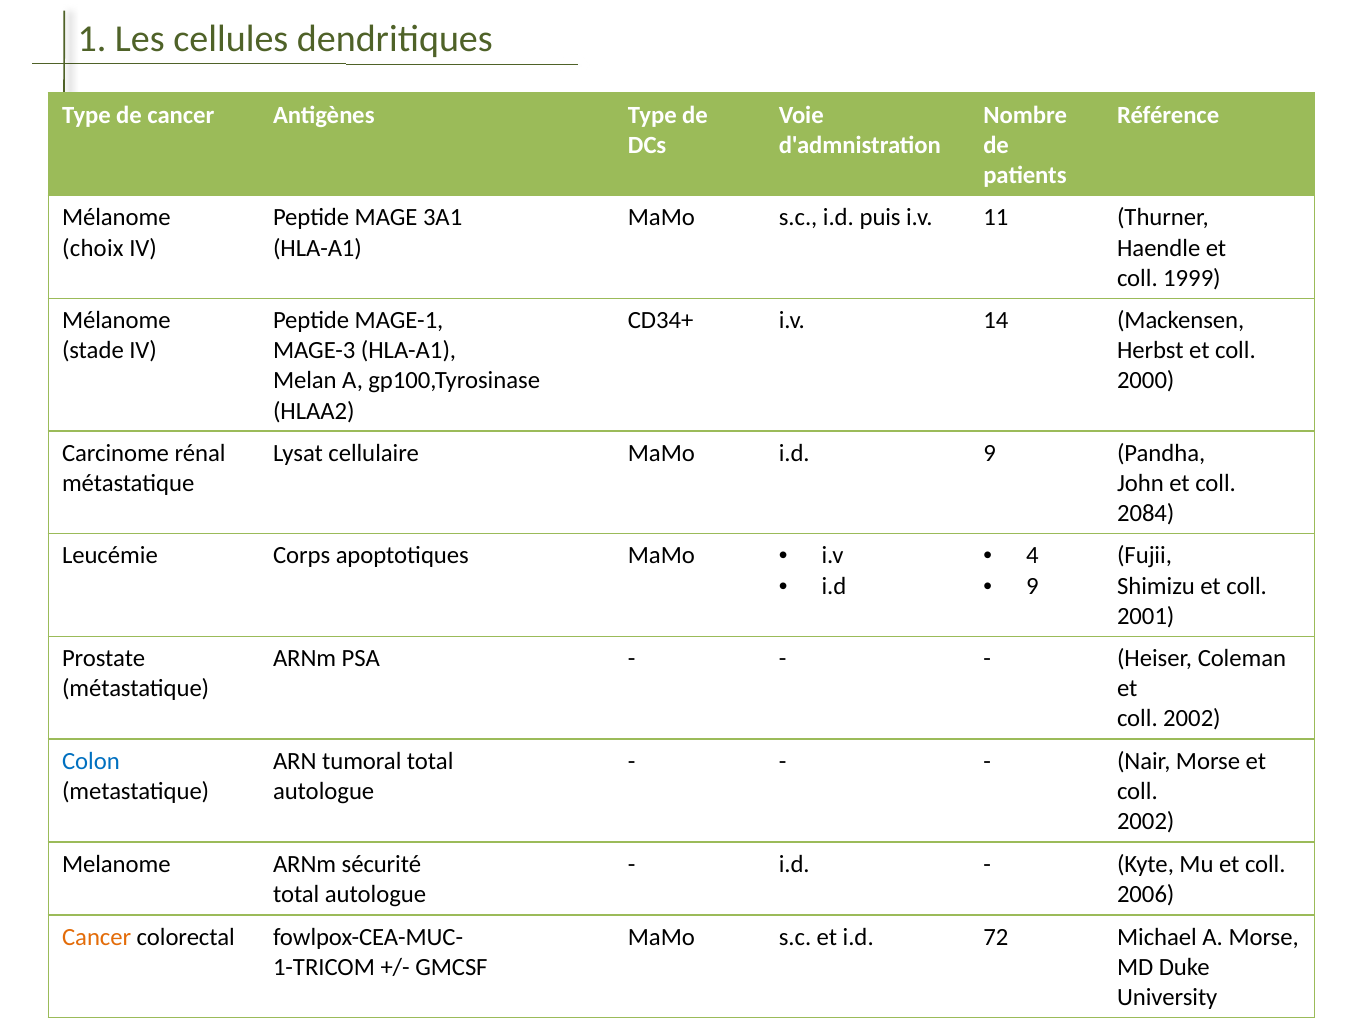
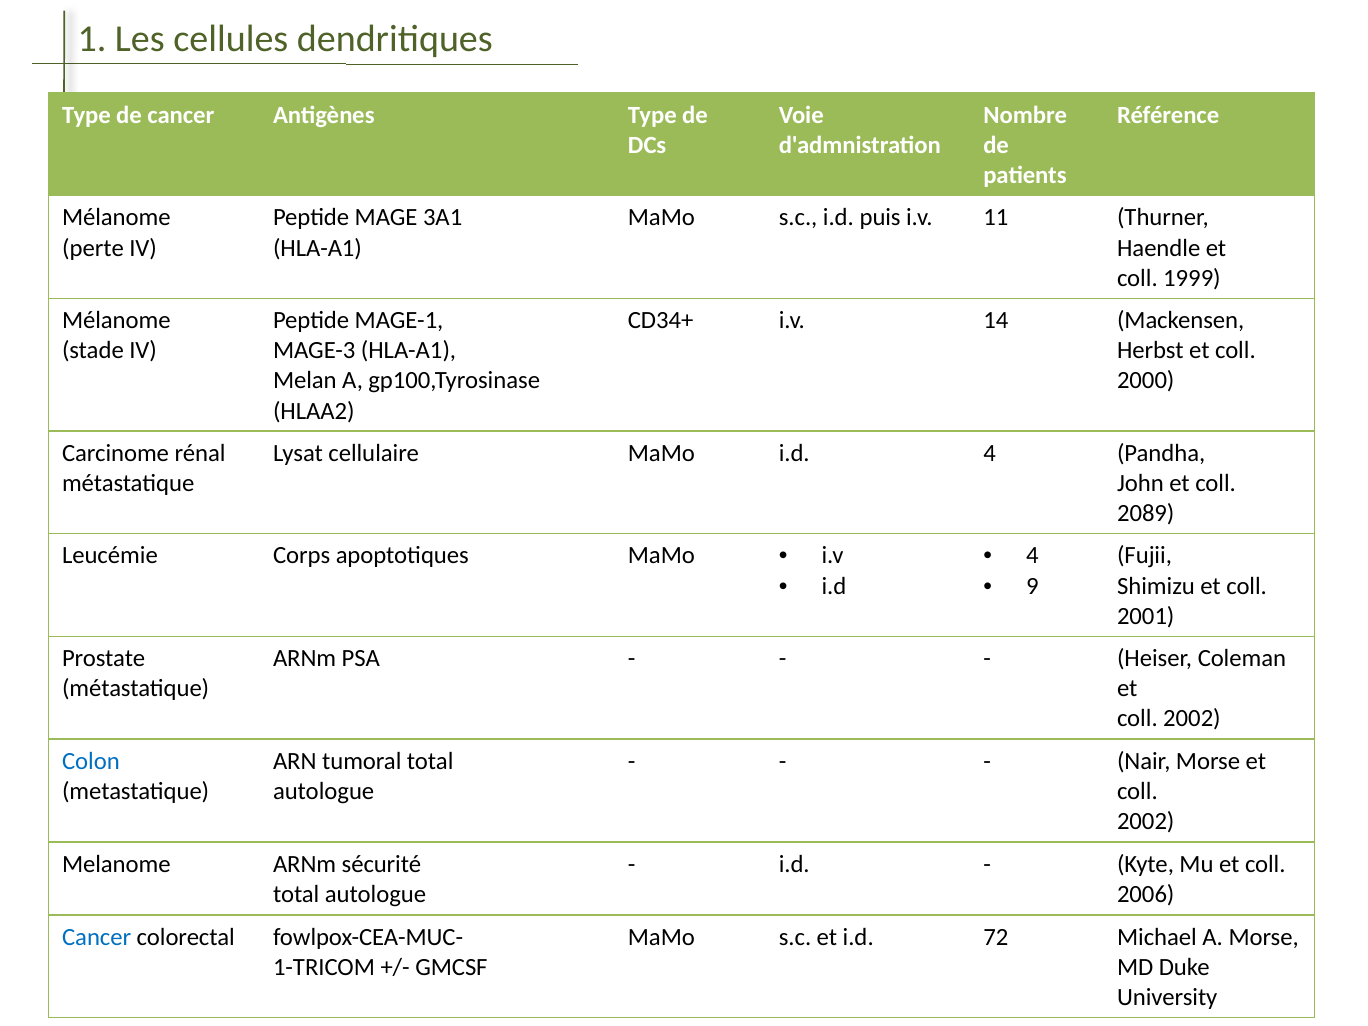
choix: choix -> perte (93, 248)
i.d 9: 9 -> 4 (990, 453)
2084: 2084 -> 2089 (1146, 513)
Cancer colour: orange -> blue (97, 937)
